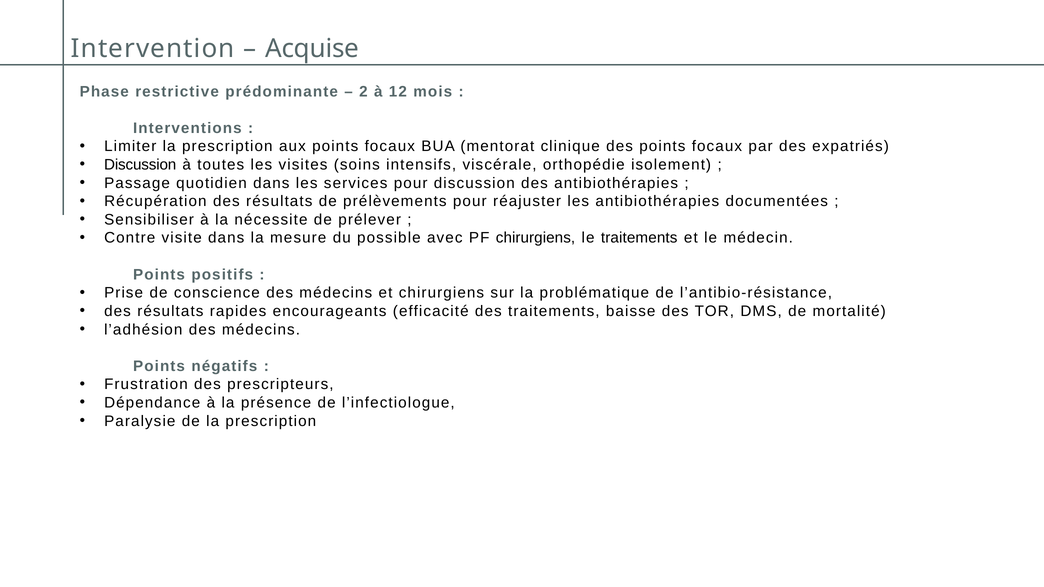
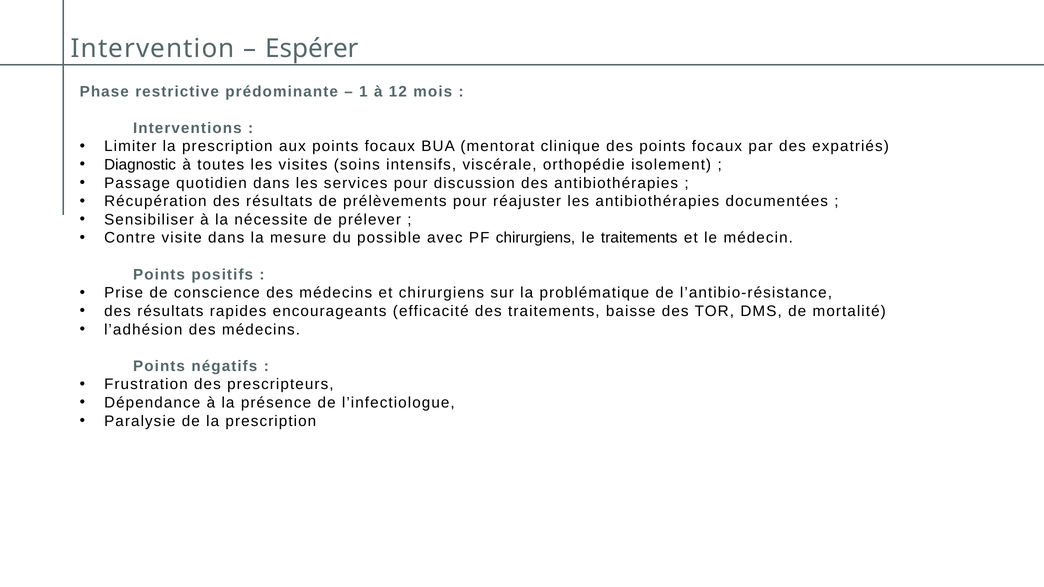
Acquise: Acquise -> Espérer (312, 49)
2: 2 -> 1 (363, 92)
Discussion: Discussion -> Diagnostic (140, 165)
